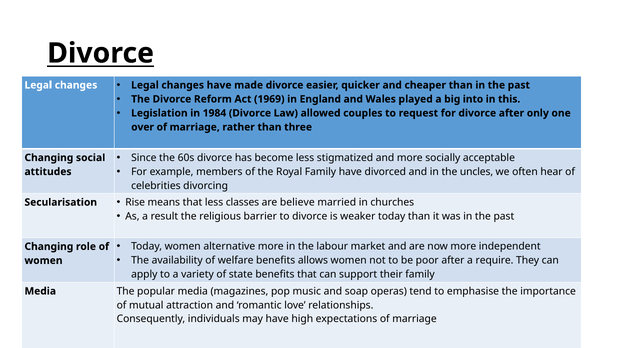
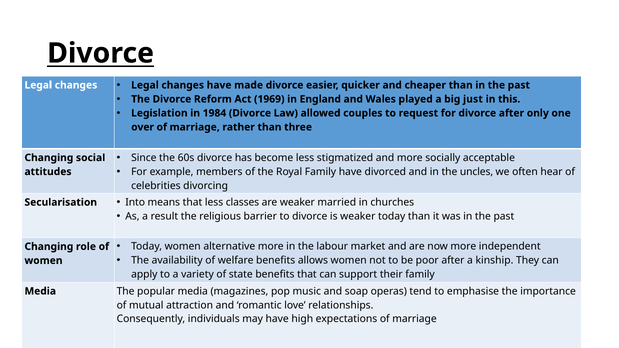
into: into -> just (473, 99)
Rise: Rise -> Into (135, 202)
are believe: believe -> weaker (297, 202)
require: require -> kinship (494, 261)
